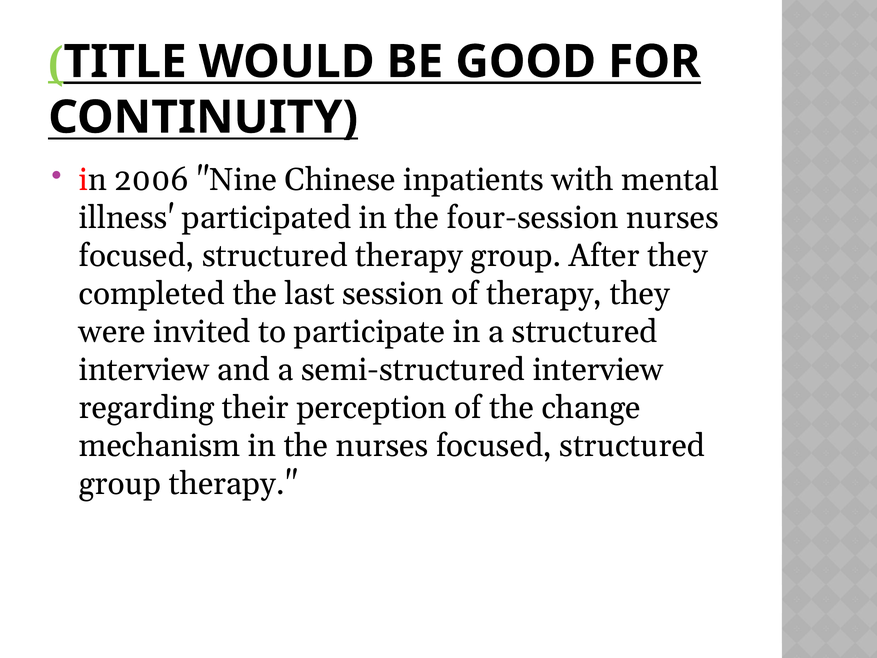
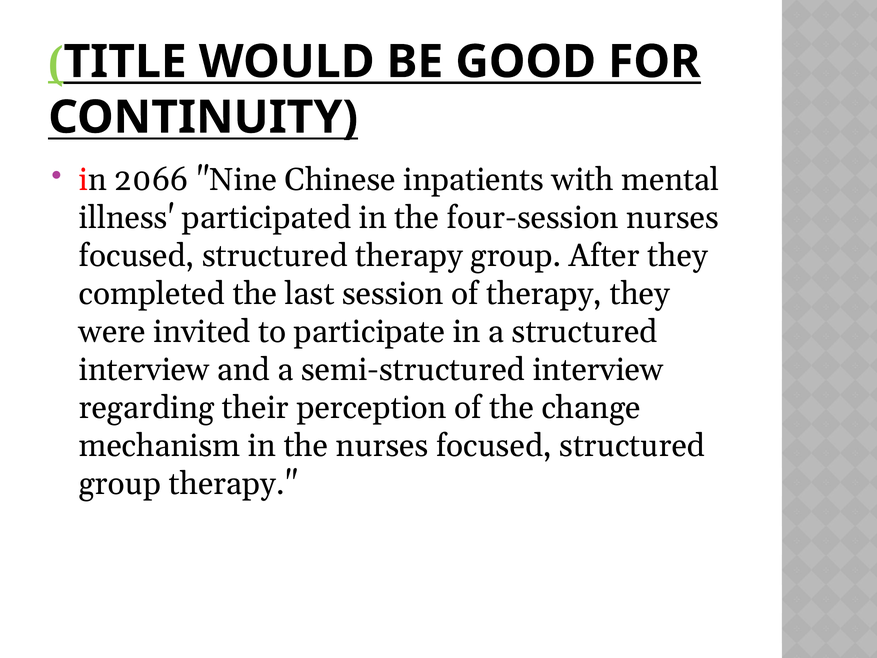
2006: 2006 -> 2066 (151, 180)
